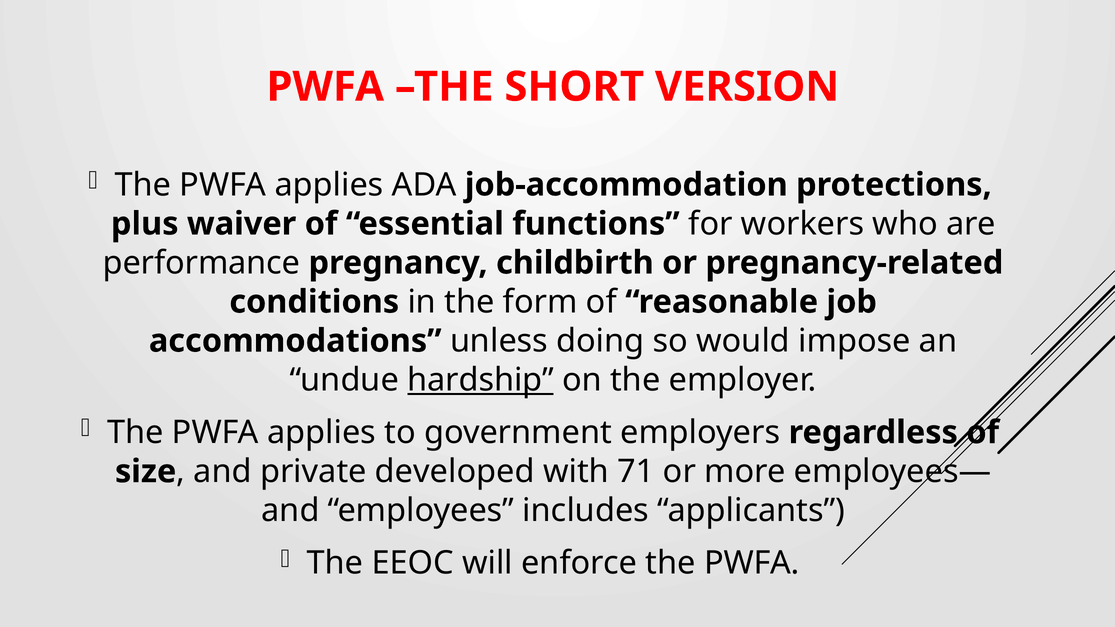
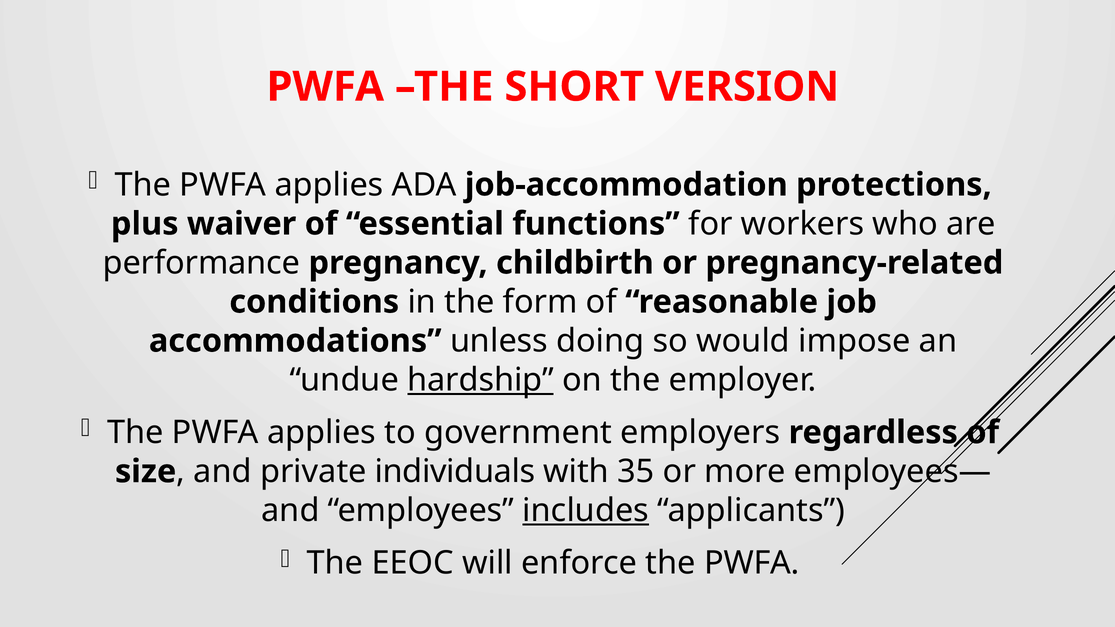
developed: developed -> individuals (455, 472)
71: 71 -> 35 (636, 472)
includes underline: none -> present (586, 511)
